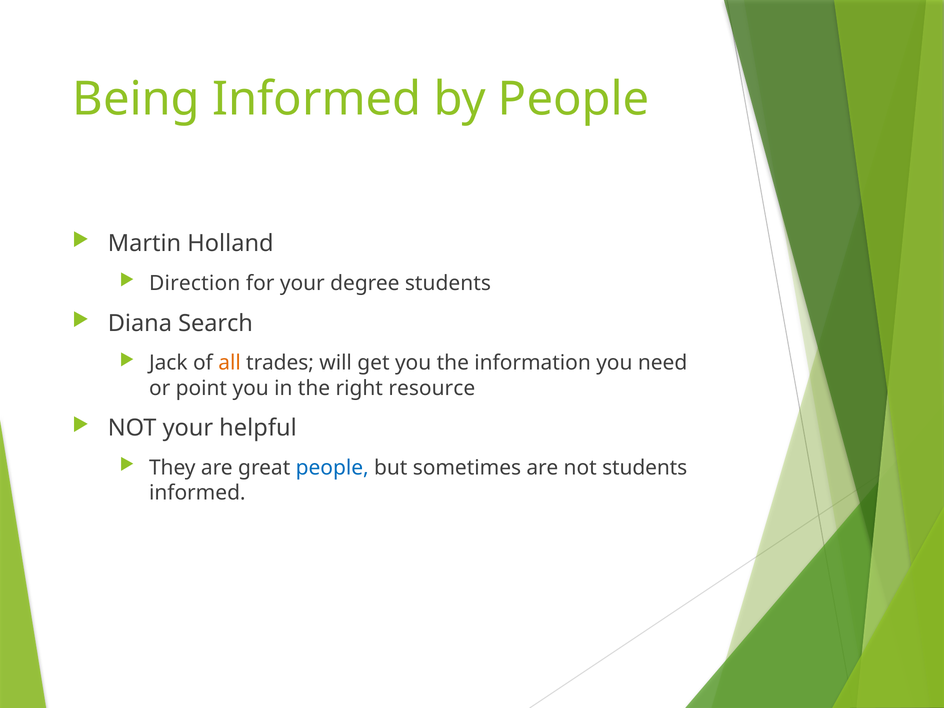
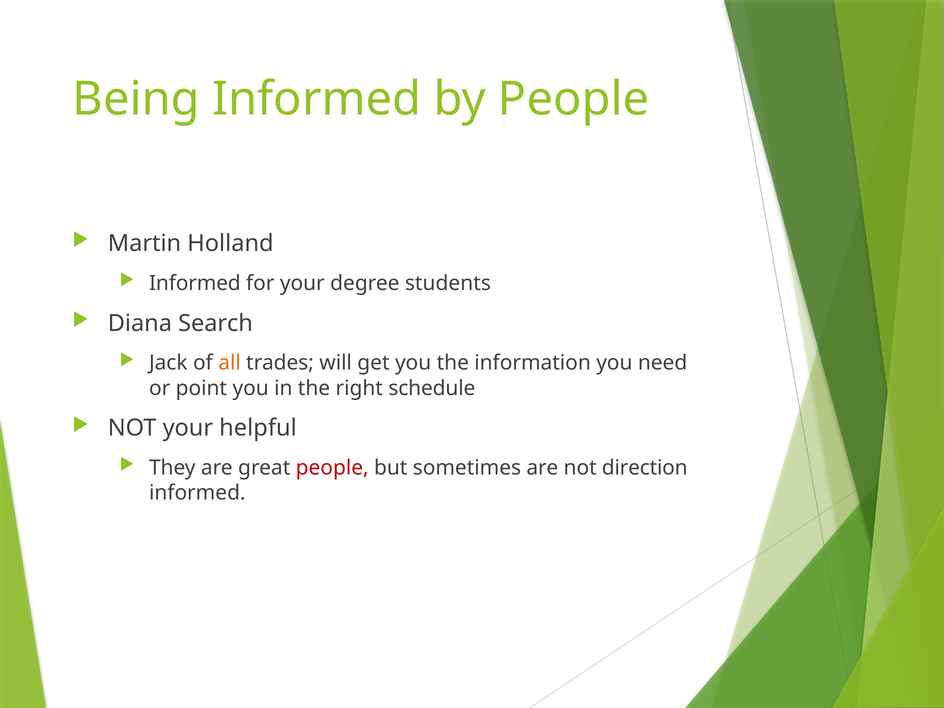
Direction: Direction -> Informed (195, 283)
resource: resource -> schedule (432, 388)
people colour: blue -> red (332, 468)
not students: students -> direction (645, 468)
